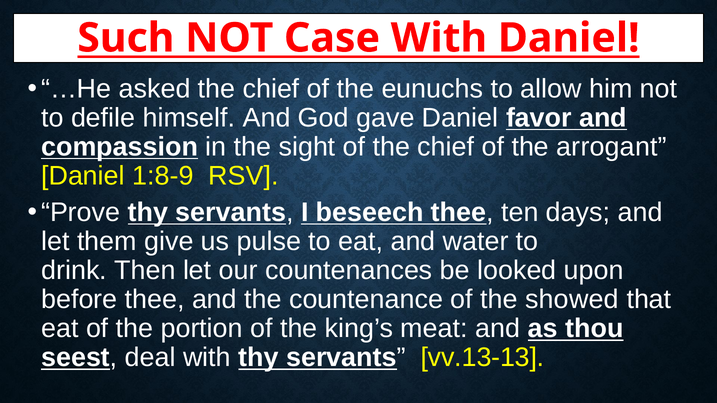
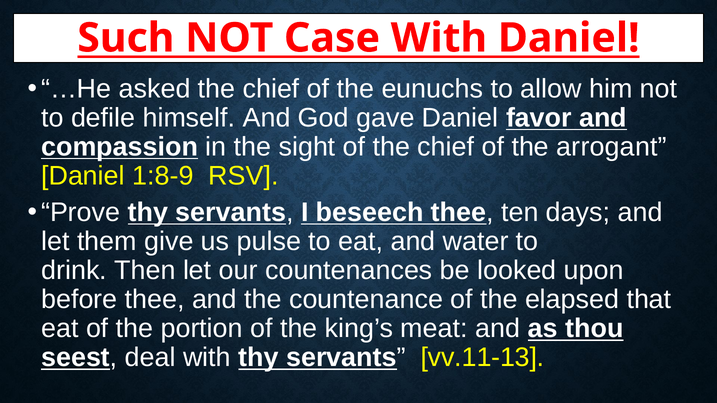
showed: showed -> elapsed (572, 300)
vv.13-13: vv.13-13 -> vv.11-13 (482, 358)
